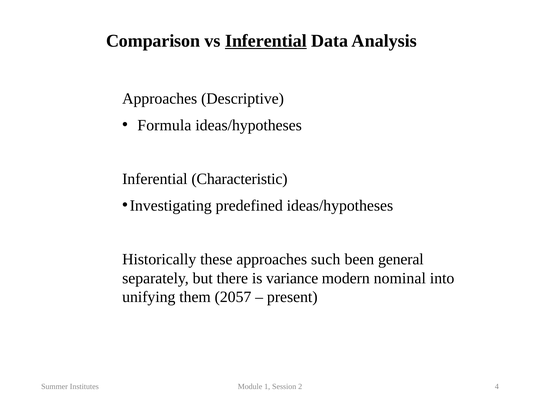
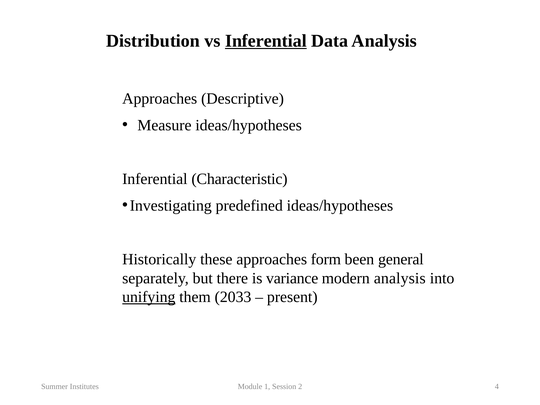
Comparison: Comparison -> Distribution (153, 41)
Formula: Formula -> Measure (164, 125)
such: such -> form (326, 259)
modern nominal: nominal -> analysis (400, 278)
unifying underline: none -> present (149, 297)
2057: 2057 -> 2033 (233, 297)
